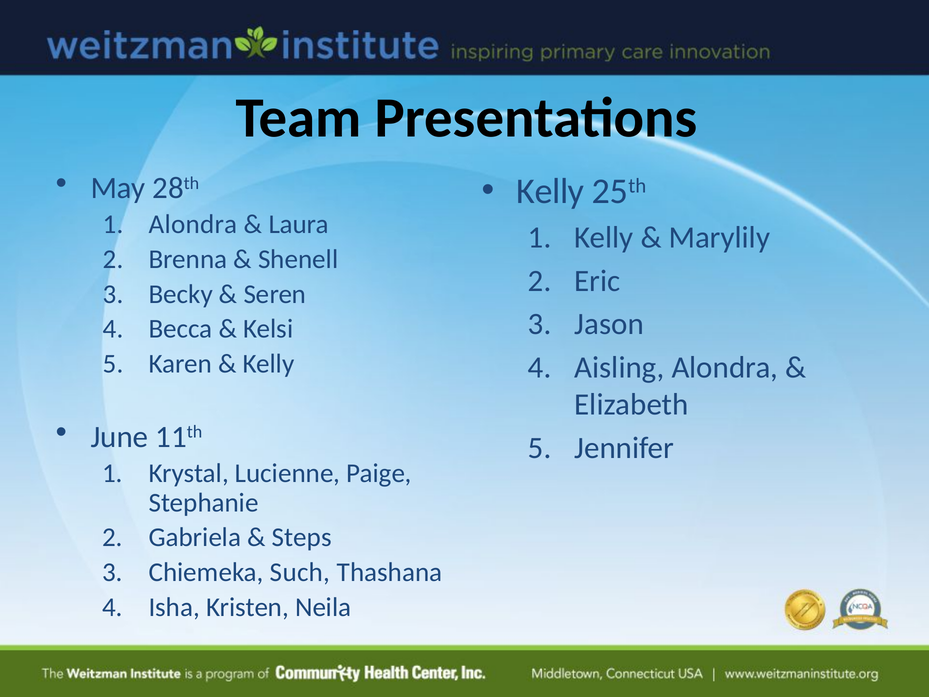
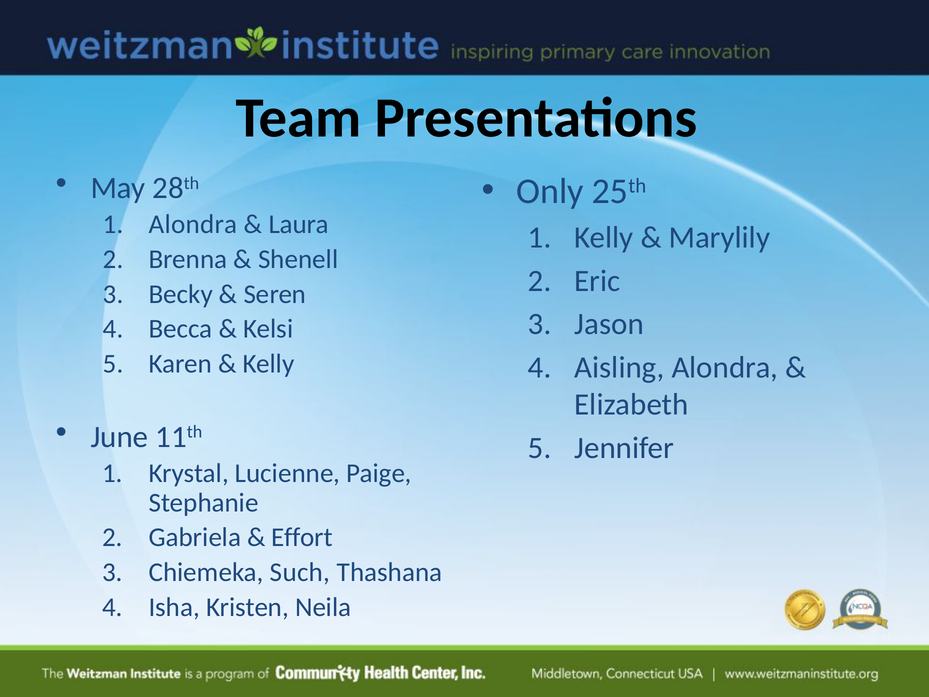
Kelly: Kelly -> Only (550, 191)
Steps: Steps -> Effort (302, 537)
